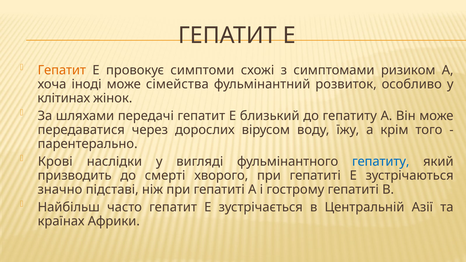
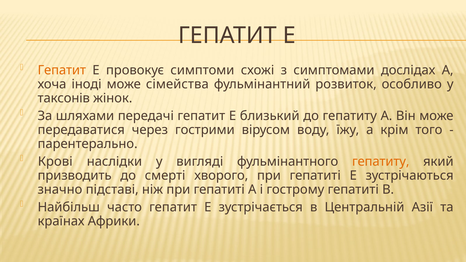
ризиком: ризиком -> дослідах (408, 70)
клітинах: клітинах -> таксонів (64, 98)
дорослих: дорослих -> гострими (205, 130)
гепатиту colour: blue -> orange (381, 162)
